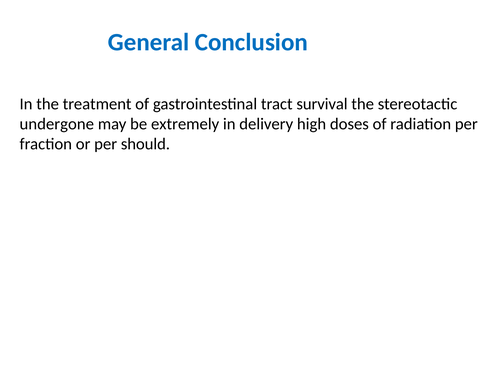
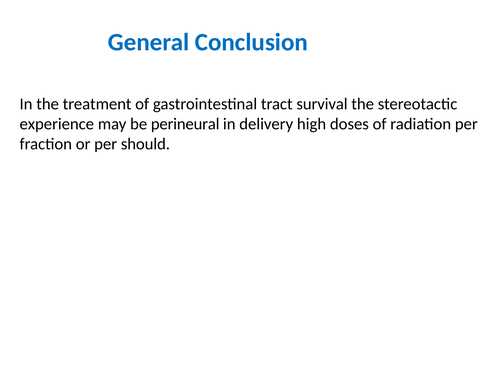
undergone: undergone -> experience (57, 124)
extremely: extremely -> perineural (185, 124)
